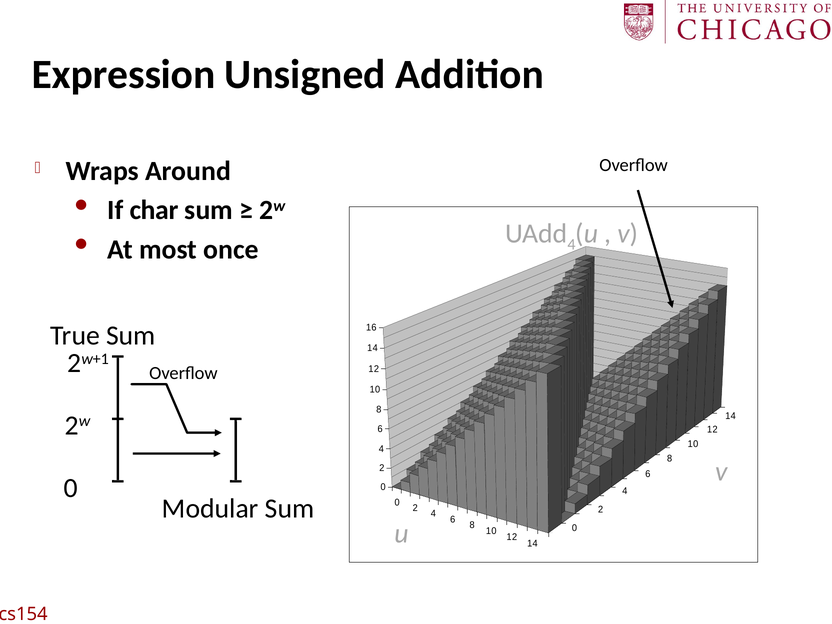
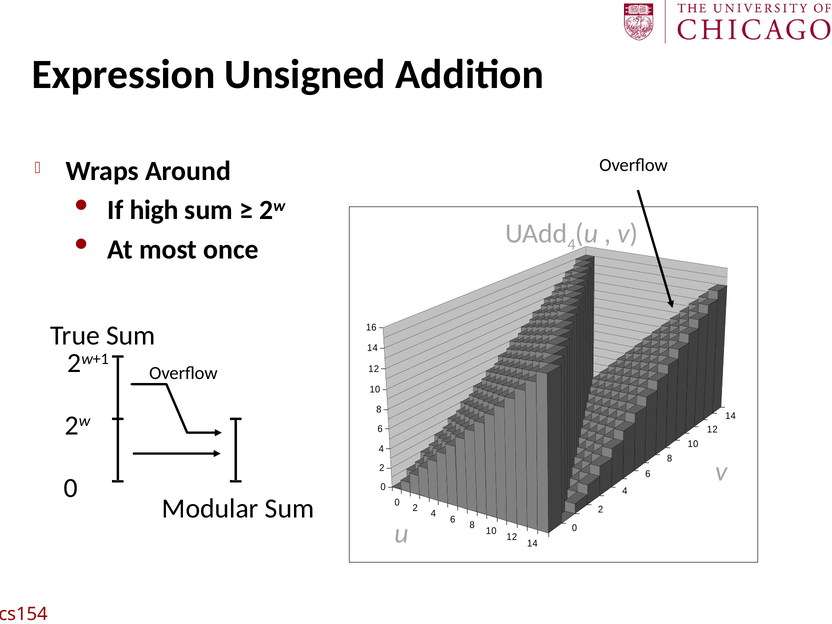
char: char -> high (154, 210)
